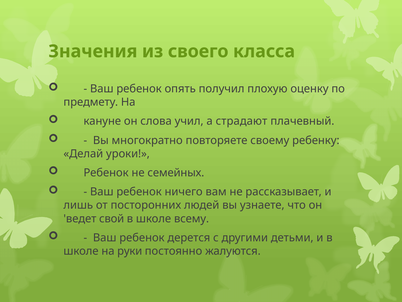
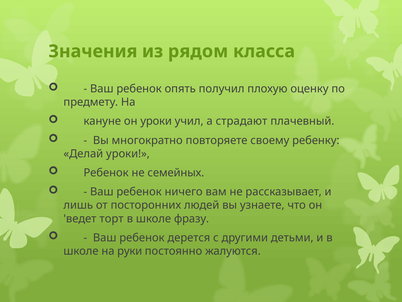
своего: своего -> рядом (198, 51)
он слова: слова -> уроки (156, 121)
свой: свой -> торт (112, 218)
всему: всему -> фразу (192, 218)
